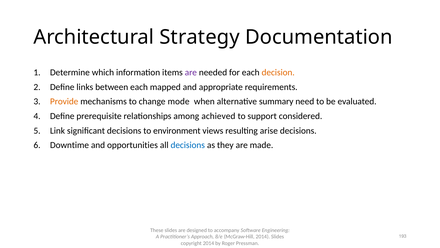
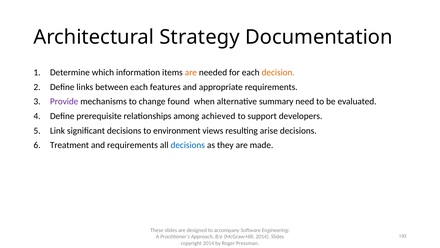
are colour: purple -> orange (191, 72)
mapped: mapped -> features (165, 87)
Provide colour: orange -> purple (64, 101)
mode: mode -> found (179, 101)
considered: considered -> developers (301, 116)
Downtime: Downtime -> Treatment (70, 145)
and opportunities: opportunities -> requirements (132, 145)
